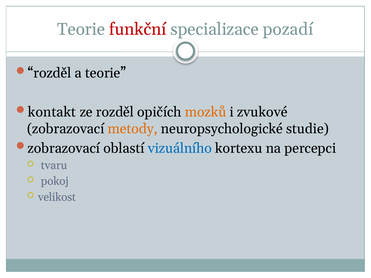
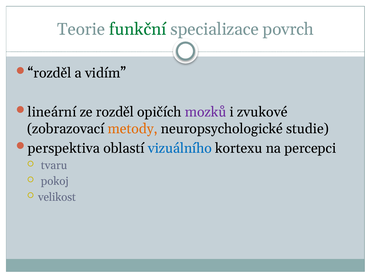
funkční colour: red -> green (138, 29)
pozadí: pozadí -> povrch (288, 29)
a teorie: teorie -> vidím (106, 73)
kontakt: kontakt -> lineární (52, 112)
mozků colour: orange -> purple (206, 112)
zobrazovací: zobrazovací -> perspektiva (64, 148)
